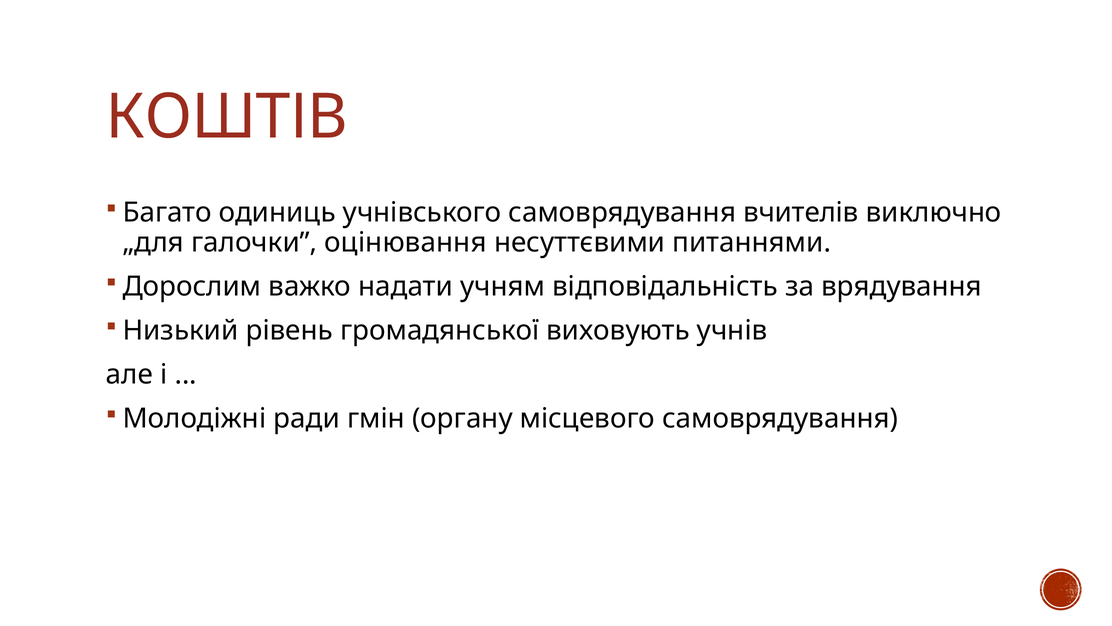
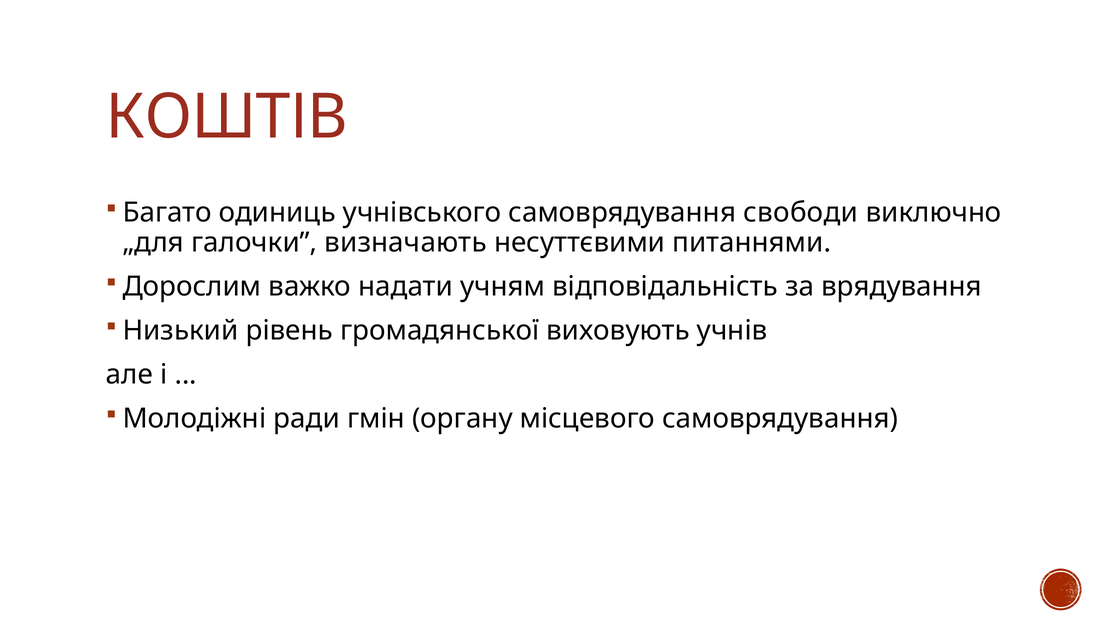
вчителів: вчителів -> свободи (801, 213)
оцінювання: оцінювання -> визначають (405, 243)
